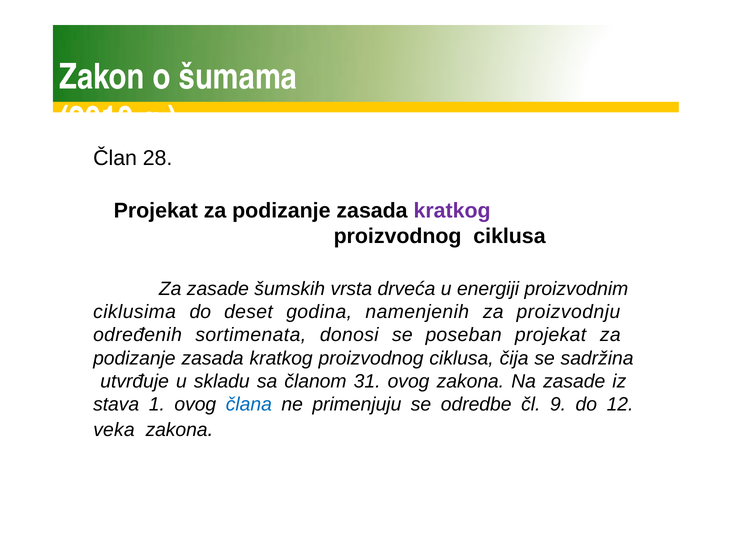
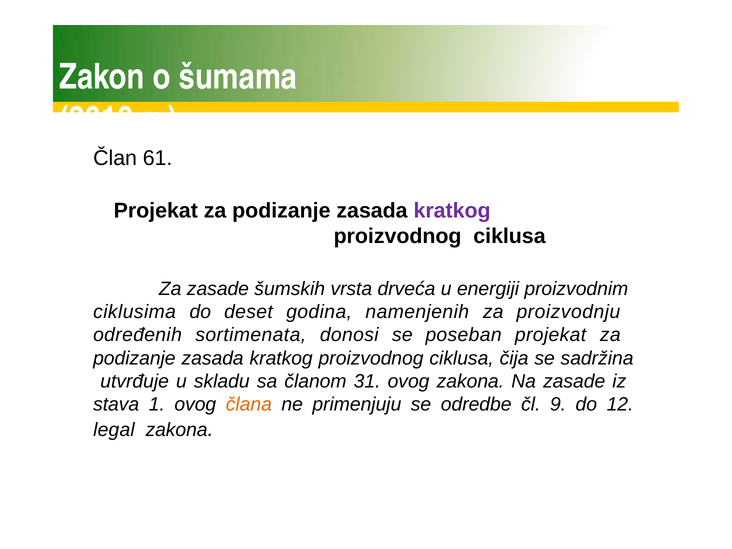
28: 28 -> 61 (158, 158)
člana colour: blue -> orange (249, 405)
veka: veka -> legal (114, 430)
